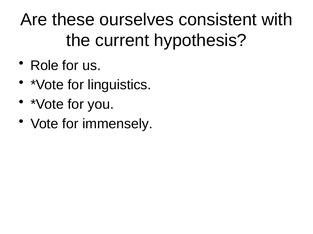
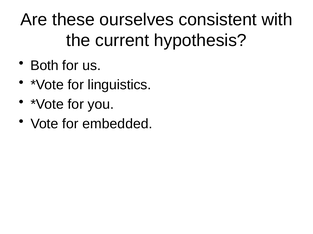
Role: Role -> Both (45, 66)
immensely: immensely -> embedded (117, 124)
